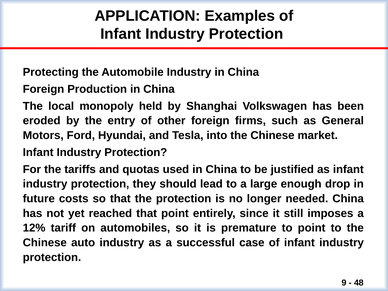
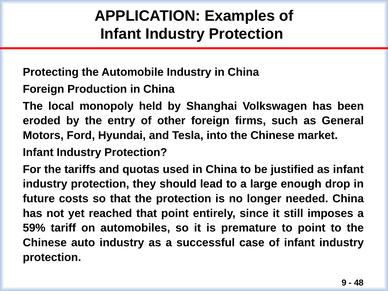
12%: 12% -> 59% (34, 228)
